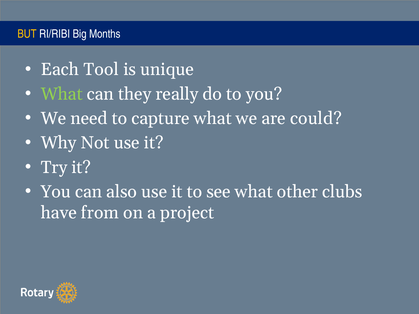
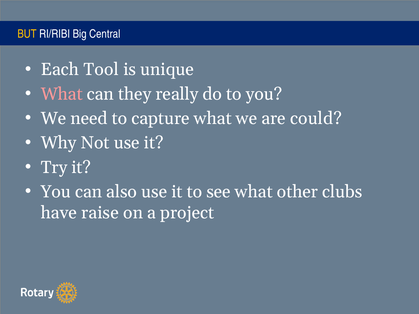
Months: Months -> Central (105, 34)
What colour: light green -> pink (62, 94)
from: from -> raise (100, 213)
